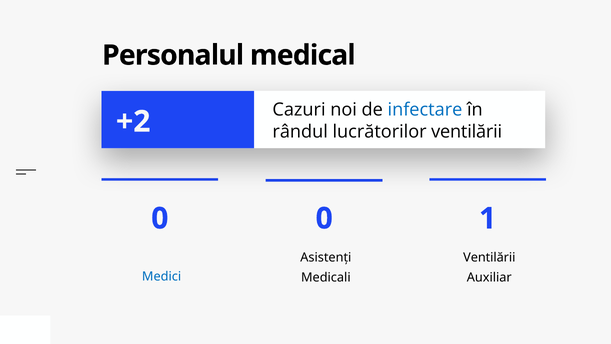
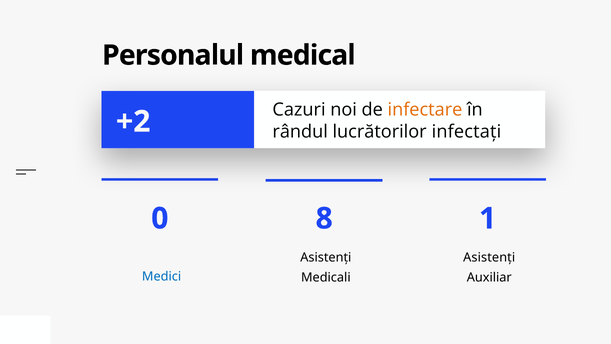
infectare colour: blue -> orange (425, 110)
lucrătorilor ventilării: ventilării -> infectați (466, 132)
0 0: 0 -> 8 (324, 218)
Ventilării: Ventilării -> Asistenți (489, 258)
